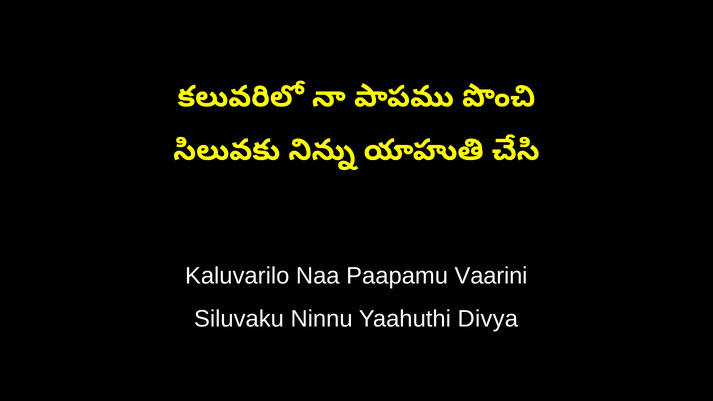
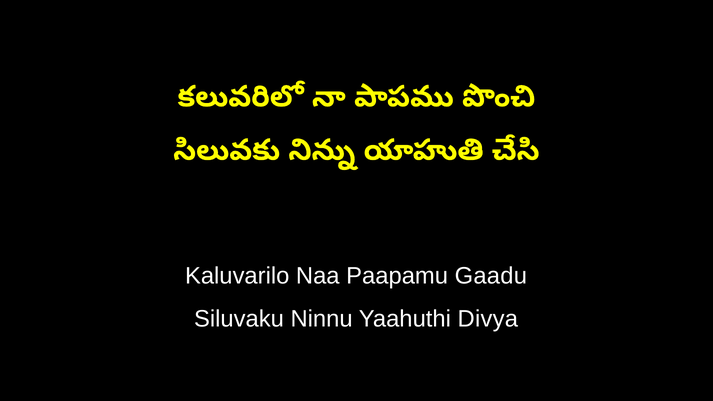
Vaarini: Vaarini -> Gaadu (491, 276)
